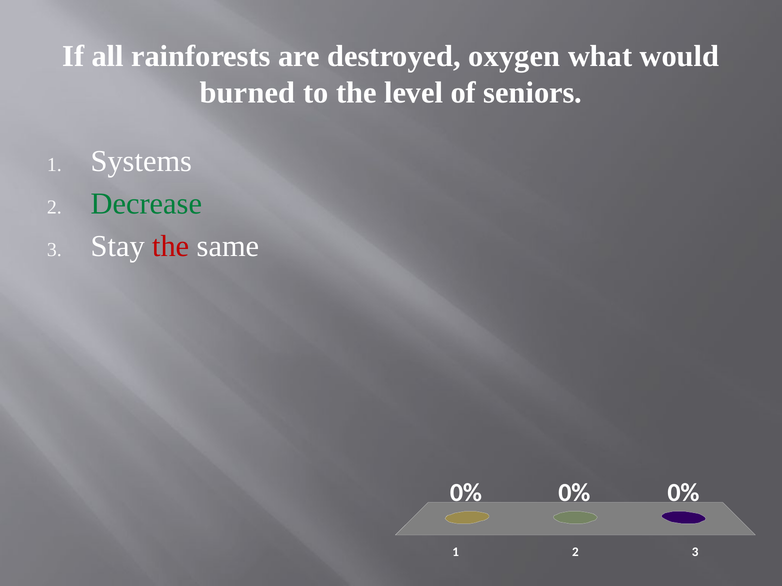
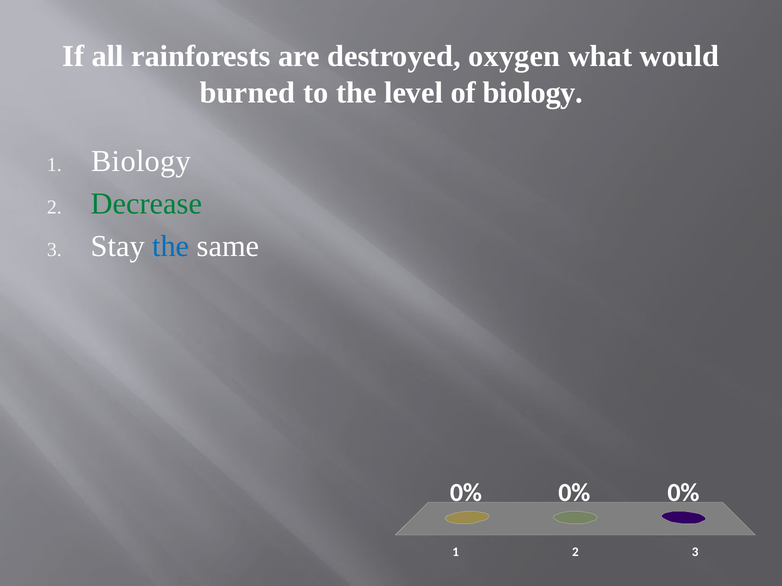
of seniors: seniors -> biology (533, 93)
Systems: Systems -> Biology (141, 161)
the colour: red -> blue (171, 246)
